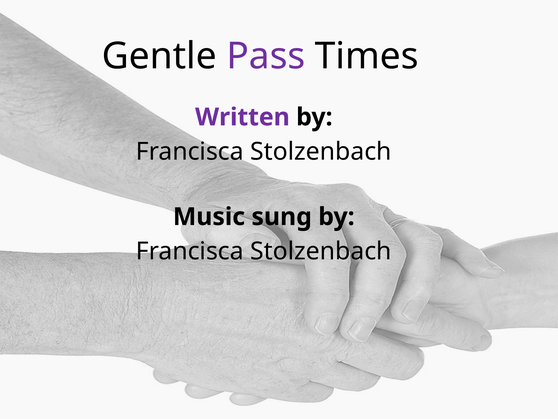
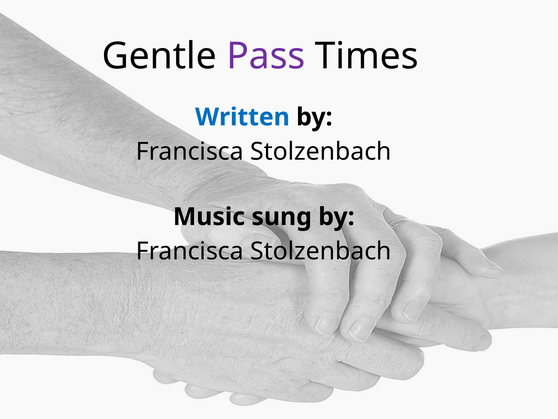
Written colour: purple -> blue (242, 117)
